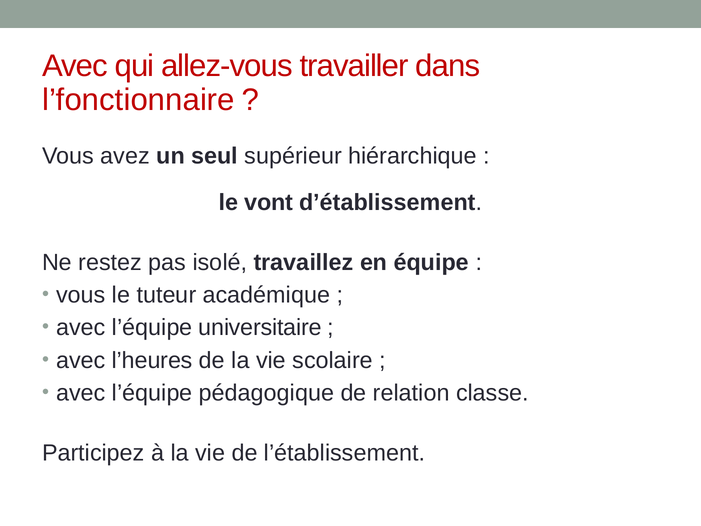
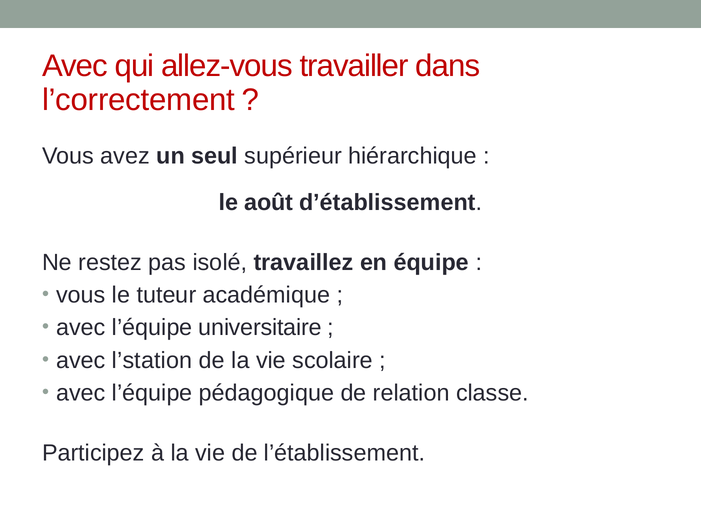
l’fonctionnaire: l’fonctionnaire -> l’correctement (139, 100)
vont: vont -> août (269, 202)
l’heures: l’heures -> l’station (152, 360)
